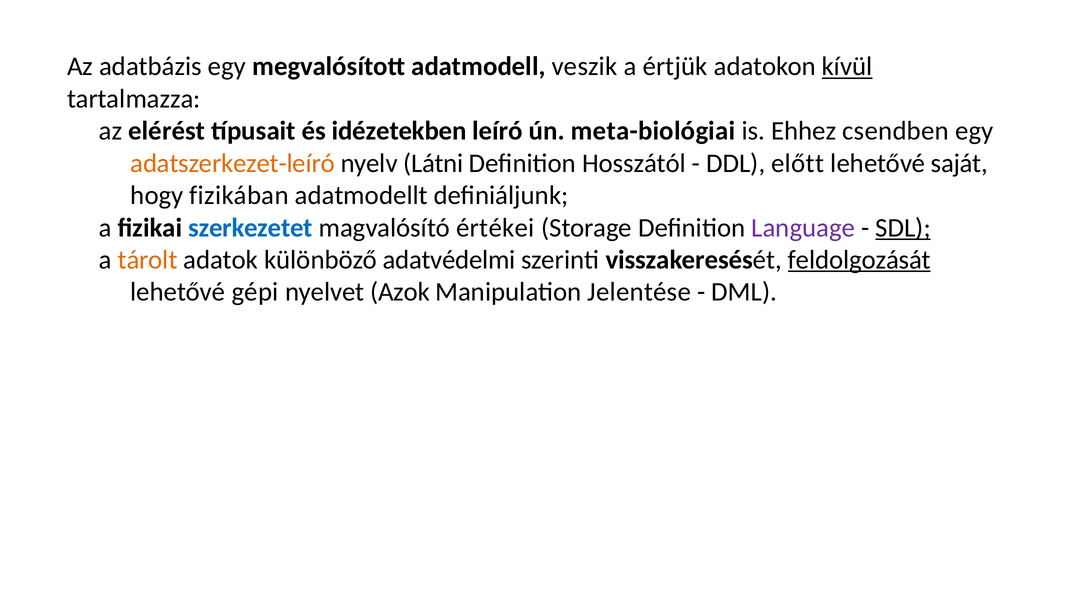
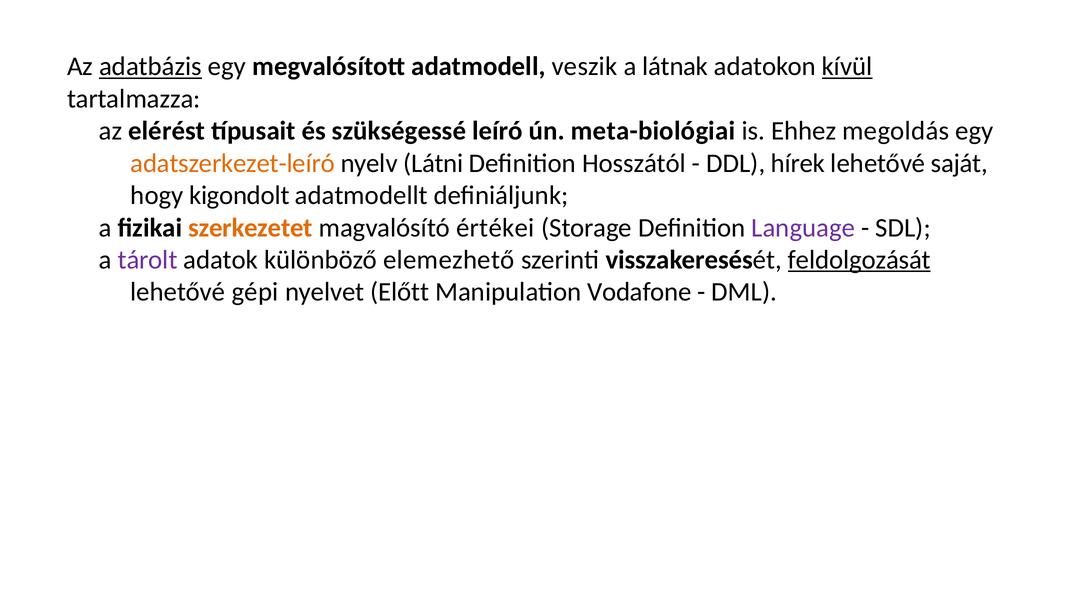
adatbázis underline: none -> present (151, 67)
értjük: értjük -> látnak (675, 67)
idézetekben: idézetekben -> szükségessé (399, 131)
csendben: csendben -> megoldás (896, 131)
előtt: előtt -> hírek (798, 163)
fizikában: fizikában -> kigondolt (239, 195)
szerkezetet colour: blue -> orange (250, 228)
SDL underline: present -> none (903, 228)
tárolt colour: orange -> purple (148, 260)
adatvédelmi: adatvédelmi -> elemezhető (449, 260)
Azok: Azok -> Előtt (400, 292)
Jelentése: Jelentése -> Vodafone (639, 292)
